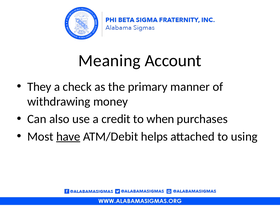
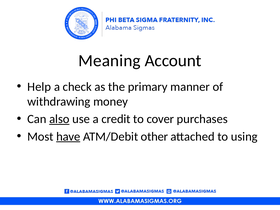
They: They -> Help (39, 87)
also underline: none -> present (59, 119)
when: when -> cover (160, 119)
helps: helps -> other (154, 136)
